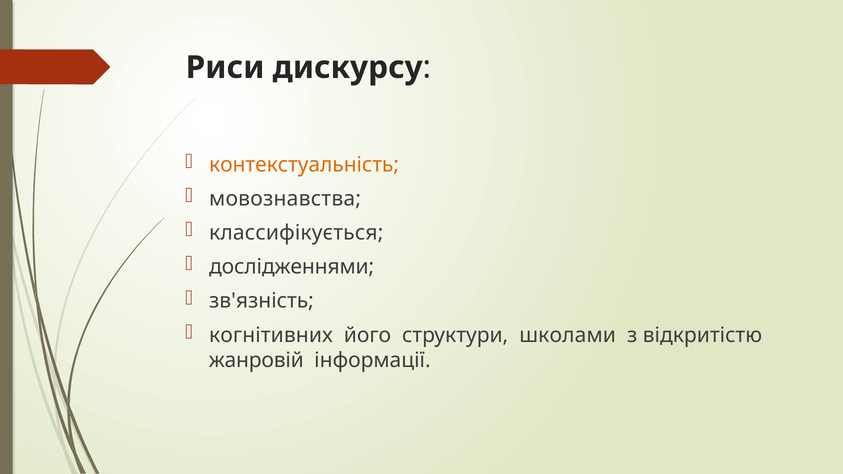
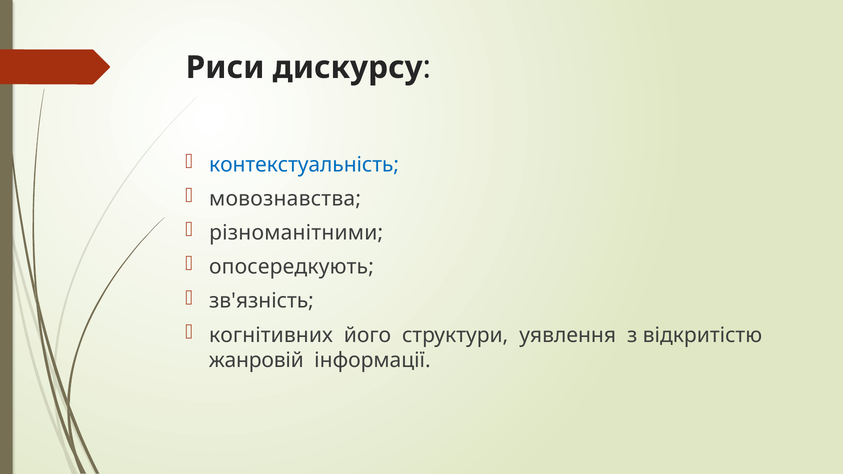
контекстуальність colour: orange -> blue (304, 165)
классифікується: классифікується -> різноманітними (296, 233)
дослідженнями: дослідженнями -> опосередкують (291, 267)
школами: школами -> уявлення (568, 335)
